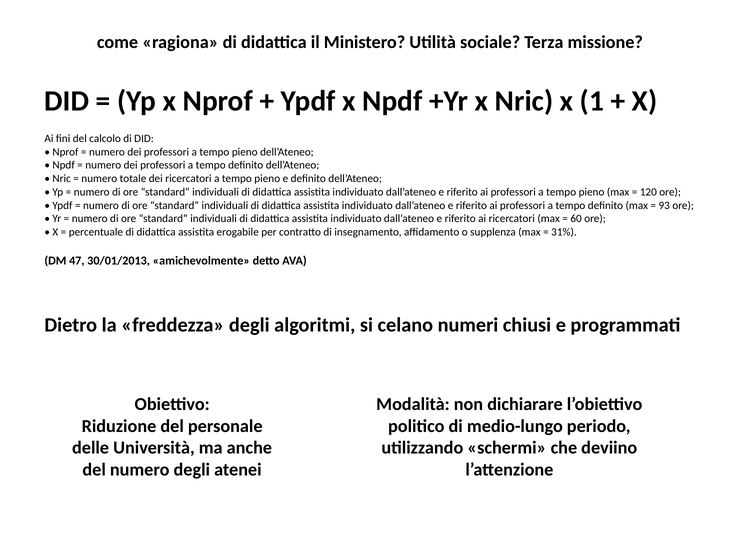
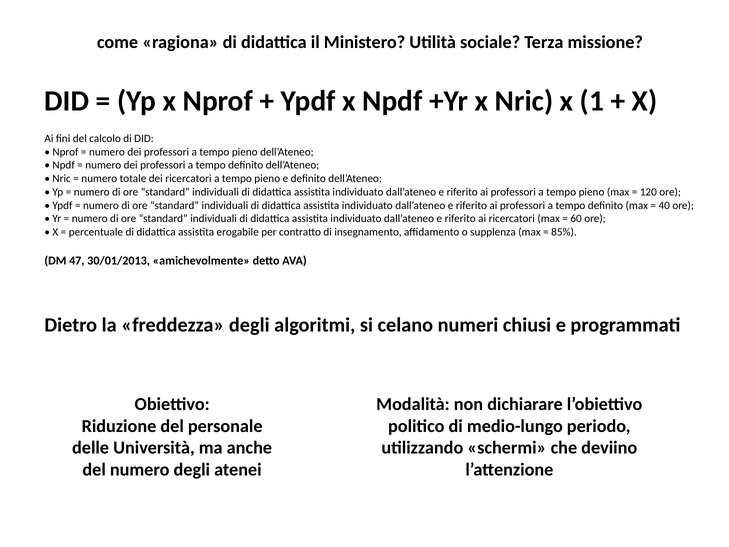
93: 93 -> 40 (664, 205)
31%: 31% -> 85% (564, 232)
